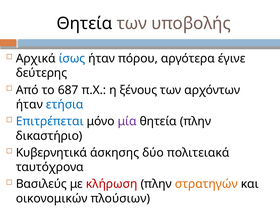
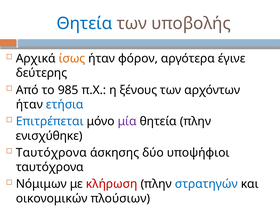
Θητεία colour: black -> blue (84, 23)
ίσως colour: blue -> orange (72, 58)
πόρου: πόρου -> φόρον (138, 58)
687: 687 -> 985 (68, 90)
δικαστήριο: δικαστήριο -> ενισχύθηκε (49, 136)
Κυβερνητικά: Κυβερνητικά -> Ταυτόχρονα (51, 153)
πολιτειακά: πολιτειακά -> υποψήφιοι (198, 153)
Βασιλεύς: Βασιλεύς -> Νόμιμων (41, 184)
στρατηγών colour: orange -> blue (206, 184)
